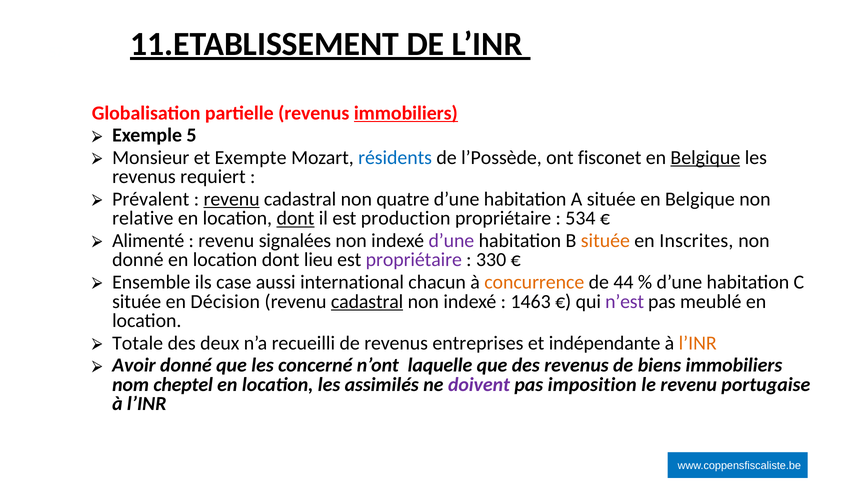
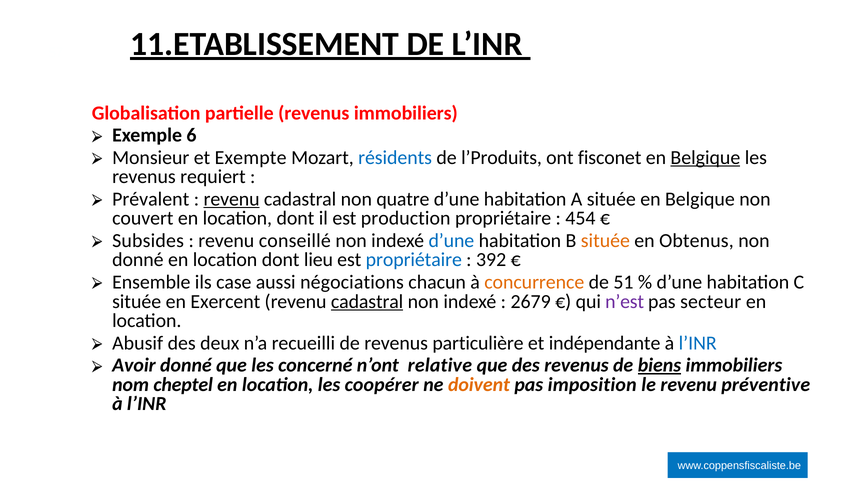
immobiliers underline: present -> none (406, 113)
5: 5 -> 6 (191, 135)
l’Possède: l’Possède -> l’Produits (502, 157)
relative: relative -> couvert (143, 218)
dont underline: present -> none (295, 218)
534: 534 -> 454 (580, 218)
Alimenté: Alimenté -> Subsides (148, 240)
signalées: signalées -> conseillé (295, 240)
d’une colour: purple -> blue (451, 240)
Inscrites: Inscrites -> Obtenus (696, 240)
propriétaire colour: purple -> blue (414, 260)
330: 330 -> 392 (491, 260)
international: international -> négociations (352, 282)
44: 44 -> 51 (623, 282)
Décision: Décision -> Exercent (225, 301)
1463: 1463 -> 2679 (531, 301)
meublé: meublé -> secteur (711, 301)
Totale: Totale -> Abusif (138, 343)
entreprises: entreprises -> particulière (478, 343)
l’INR colour: orange -> blue (698, 343)
laquelle: laquelle -> relative (440, 365)
biens underline: none -> present (659, 365)
assimilés: assimilés -> coopérer (382, 384)
doivent colour: purple -> orange (479, 384)
portugaise: portugaise -> préventive (766, 384)
